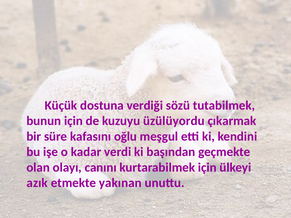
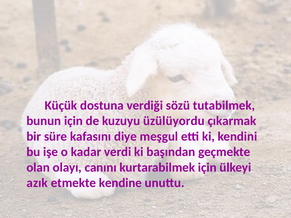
oğlu: oğlu -> diye (125, 137)
yakınan: yakınan -> kendine (120, 183)
